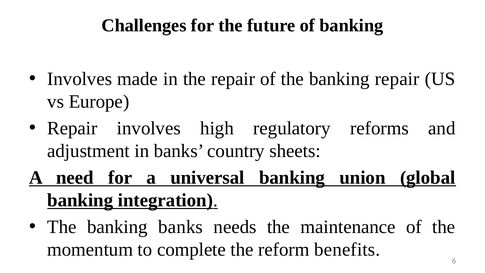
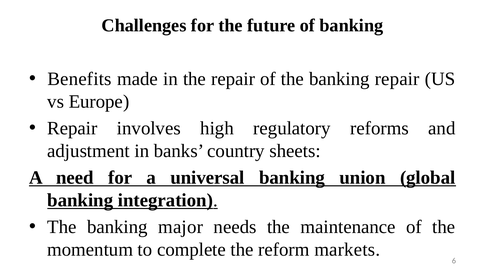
Involves: Involves -> Benefits (80, 79)
banking banks: banks -> major (181, 227)
benefits: benefits -> markets (347, 249)
